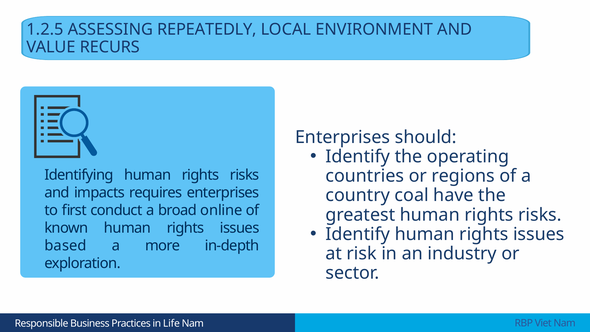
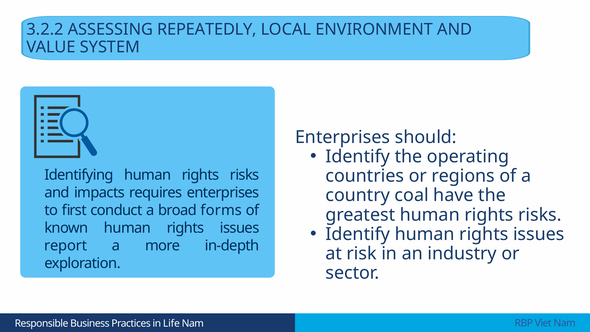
1.2.5: 1.2.5 -> 3.2.2 (45, 29)
RECURS: RECURS -> SYSTEM (110, 47)
online: online -> forms (221, 210)
based: based -> report (66, 245)
